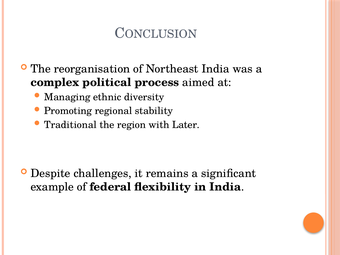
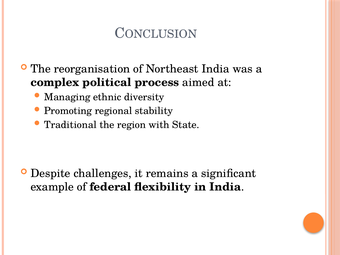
Later: Later -> State (186, 125)
